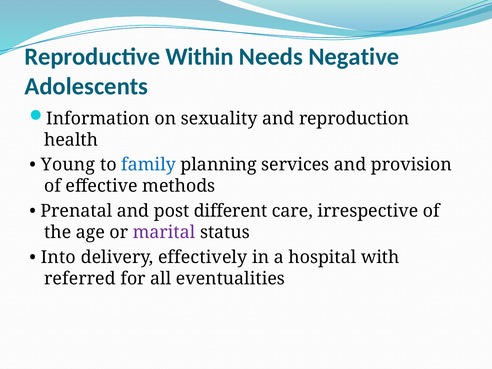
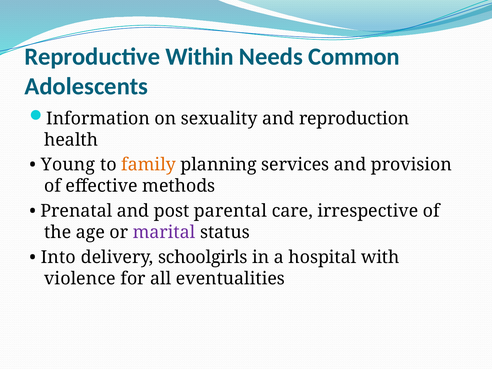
Negative: Negative -> Common (354, 57)
family colour: blue -> orange (149, 165)
different: different -> parental (230, 211)
effectively: effectively -> schoolgirls (203, 257)
referred: referred -> violence (80, 279)
